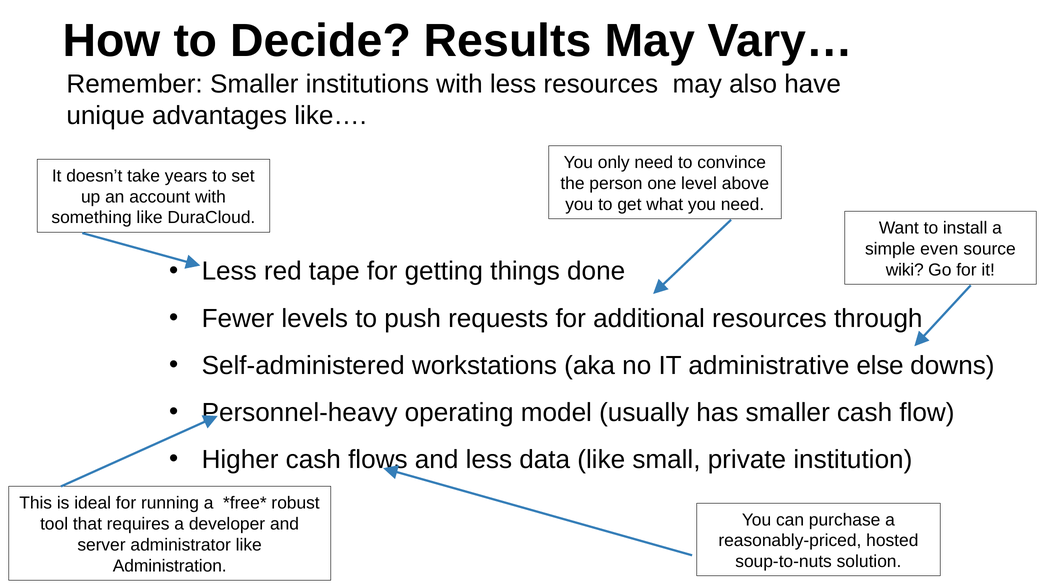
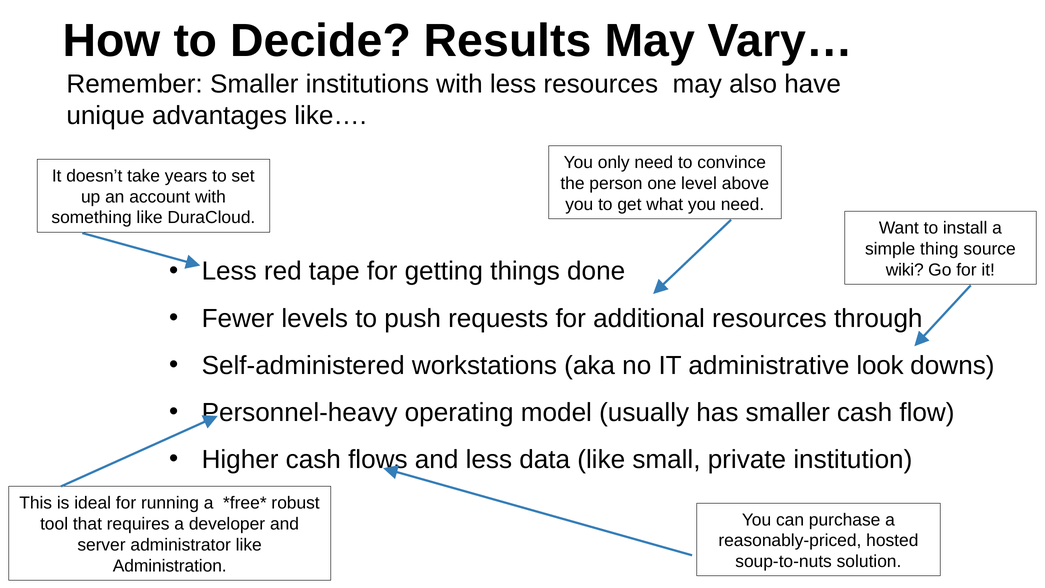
even: even -> thing (939, 249)
else: else -> look (880, 365)
